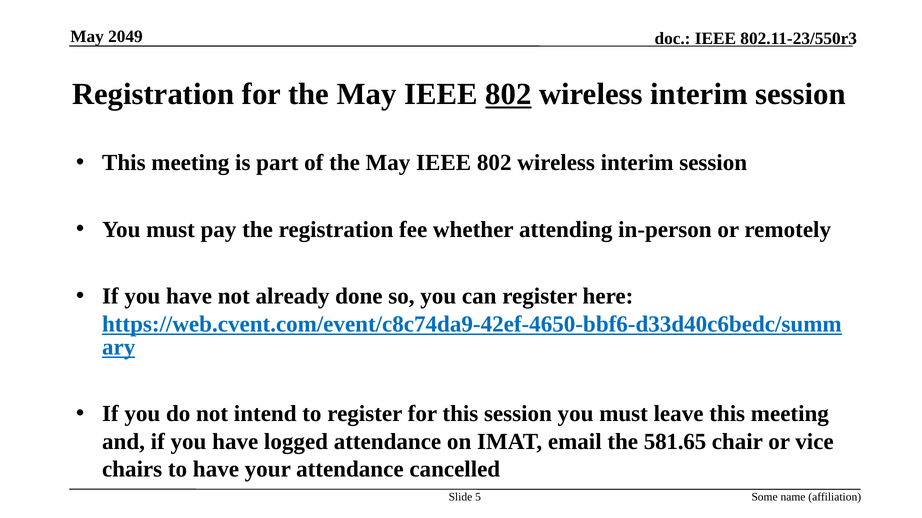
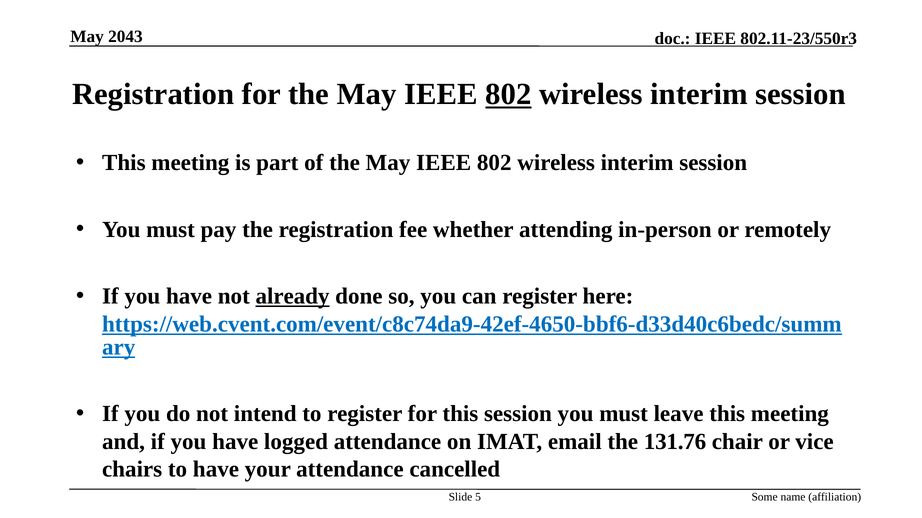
2049: 2049 -> 2043 (125, 37)
already underline: none -> present (293, 297)
581.65: 581.65 -> 131.76 (675, 442)
